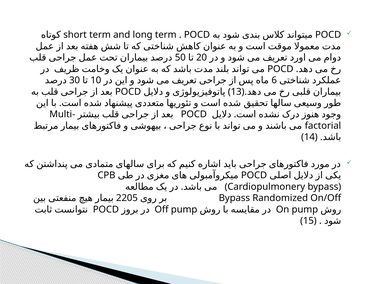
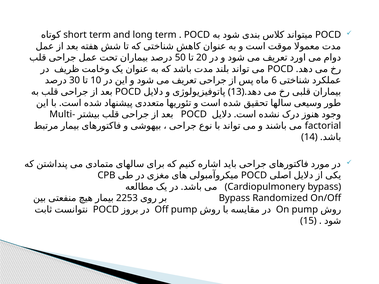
2205: 2205 -> 2253 (127, 198)
